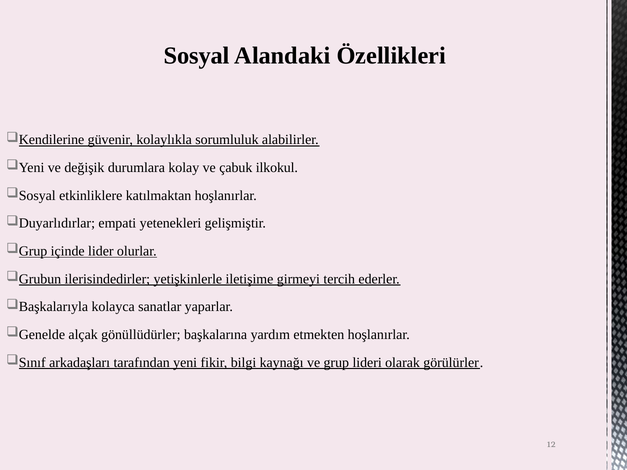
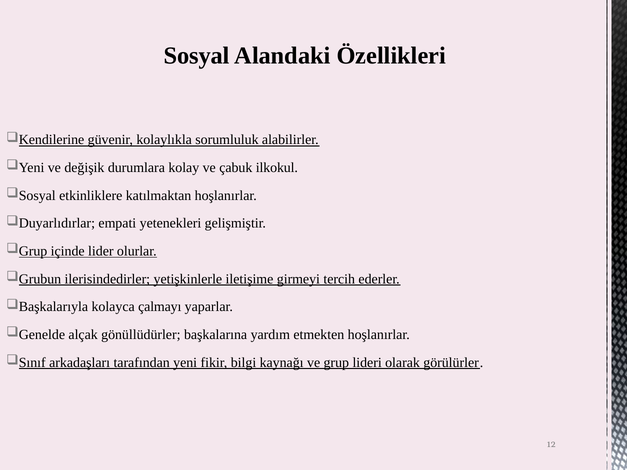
sanatlar: sanatlar -> çalmayı (160, 307)
